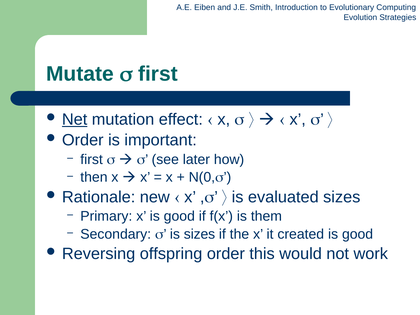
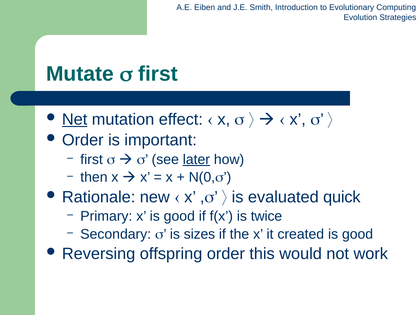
later underline: none -> present (196, 159)
evaluated sizes: sizes -> quick (342, 197)
them: them -> twice (266, 216)
